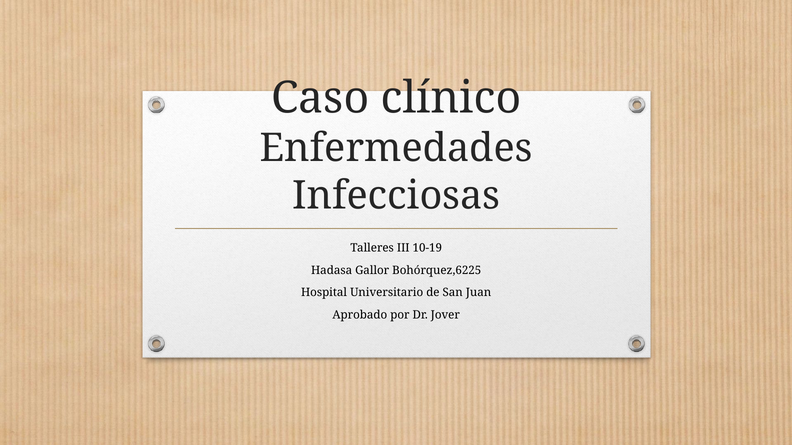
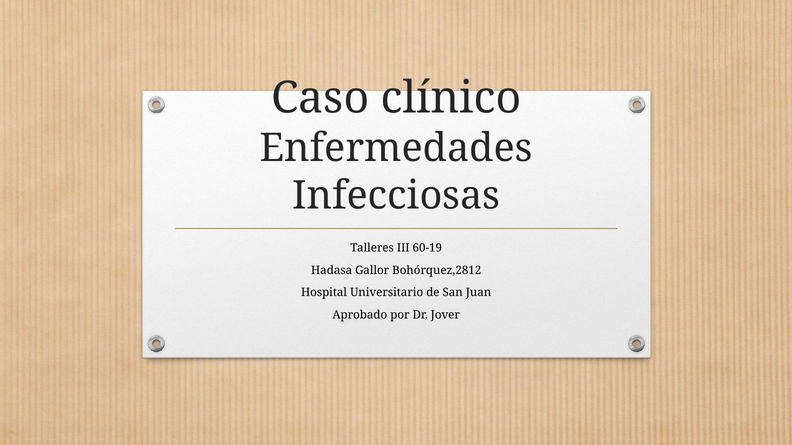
10-19: 10-19 -> 60-19 (427, 248)
Bohórquez,6225: Bohórquez,6225 -> Bohórquez,2812 (437, 271)
